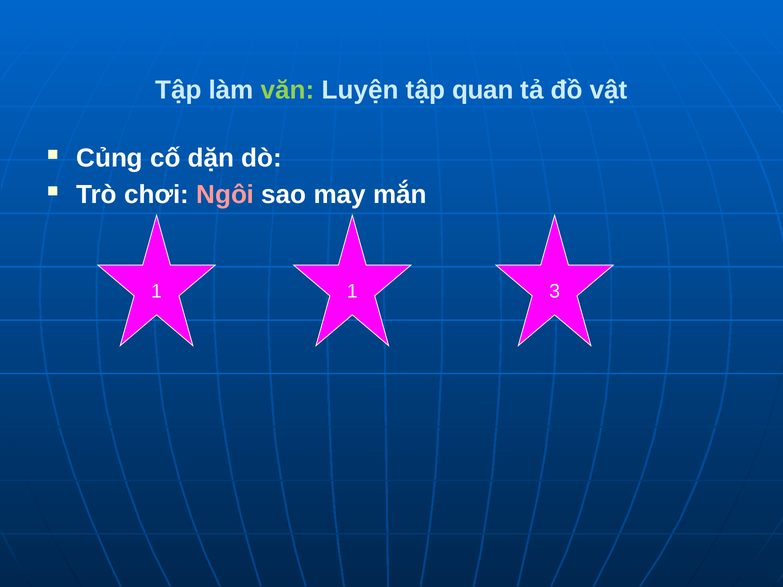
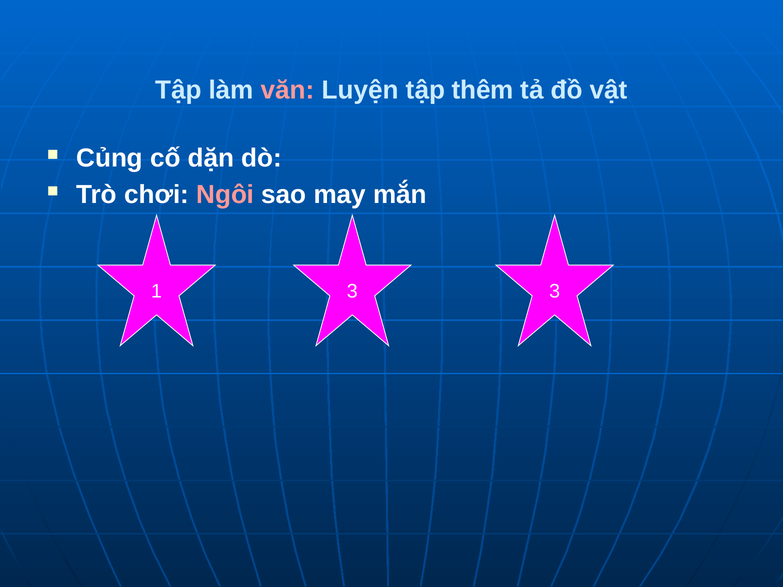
văn colour: light green -> pink (288, 90)
quan: quan -> thêm (483, 90)
1 1: 1 -> 3 (352, 291)
